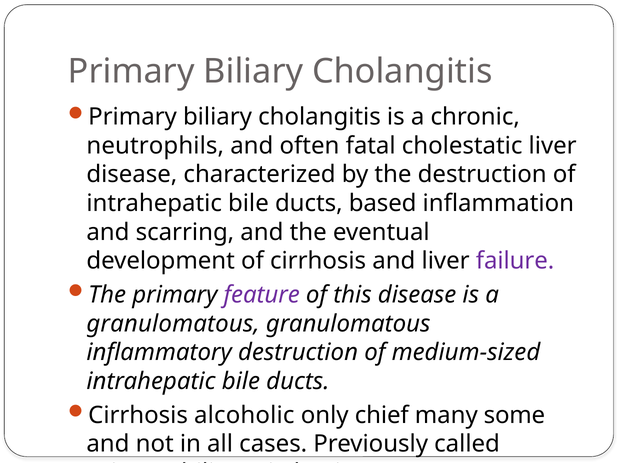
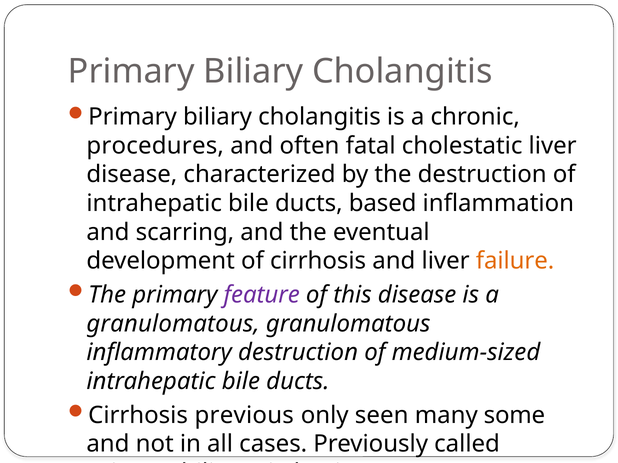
neutrophils: neutrophils -> procedures (155, 146)
failure colour: purple -> orange (515, 261)
alcoholic: alcoholic -> previous (244, 416)
chief: chief -> seen (382, 416)
